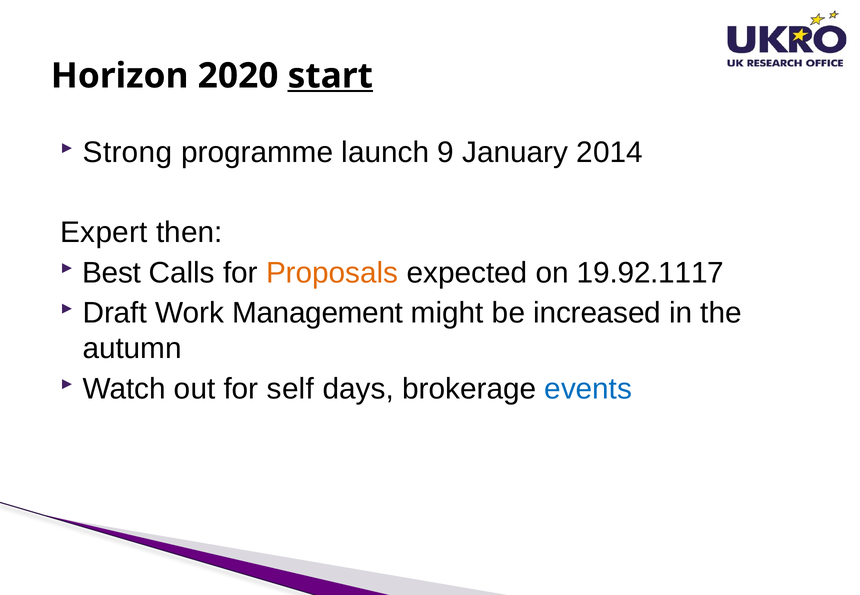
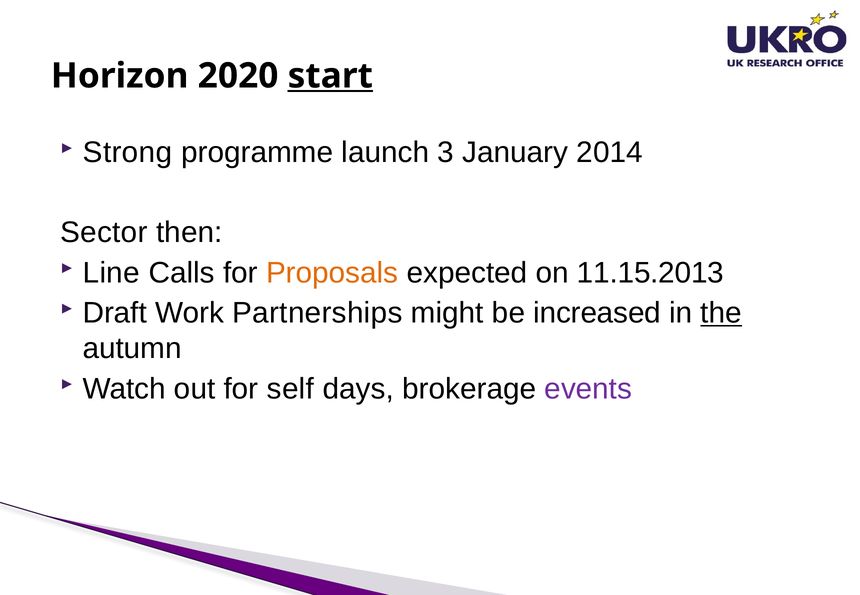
9: 9 -> 3 (446, 152)
Expert: Expert -> Sector (104, 233)
Best: Best -> Line (111, 273)
19.92.1117: 19.92.1117 -> 11.15.2013 (650, 273)
Management: Management -> Partnerships (317, 313)
the underline: none -> present (721, 313)
events colour: blue -> purple (588, 389)
